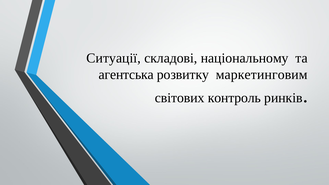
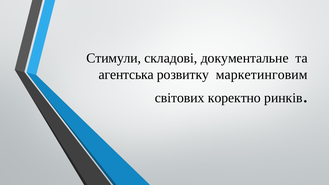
Ситуації: Ситуації -> Стимули (114, 58)
національному: національному -> документальне (245, 58)
контроль: контроль -> коректно (234, 98)
